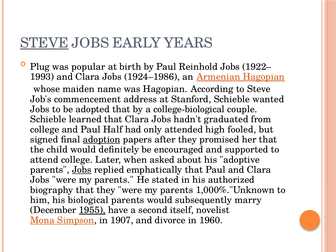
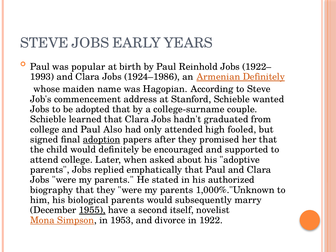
STEVE underline: present -> none (44, 43)
Plug: Plug -> Paul (40, 67)
Armenian Hagopian: Hagopian -> Definitely (264, 77)
college-biological: college-biological -> college-surname (189, 109)
Half: Half -> Also (113, 129)
Jobs underline: present -> none (82, 170)
1907: 1907 -> 1953 (122, 220)
1960: 1960 -> 1922 (211, 220)
